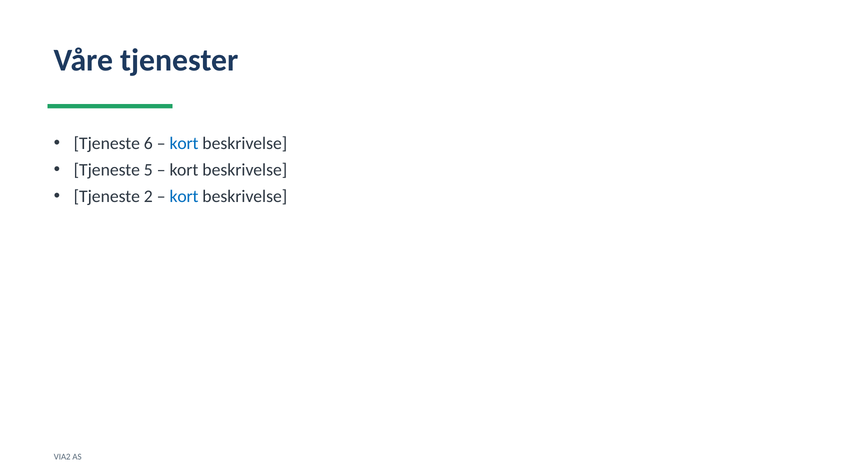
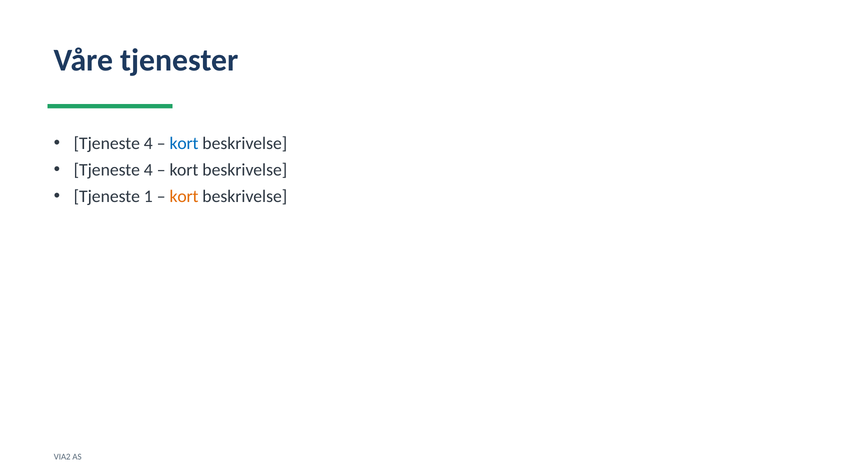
6: 6 -> 4 (148, 143)
5: 5 -> 4 (148, 170)
2: 2 -> 1 (148, 196)
kort colour: blue -> orange (184, 196)
